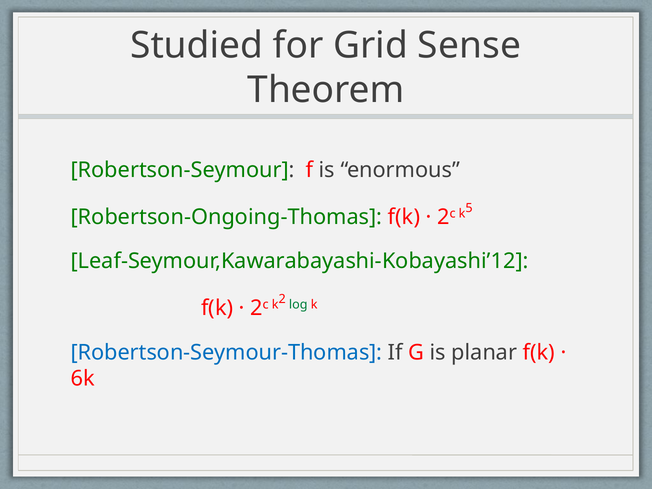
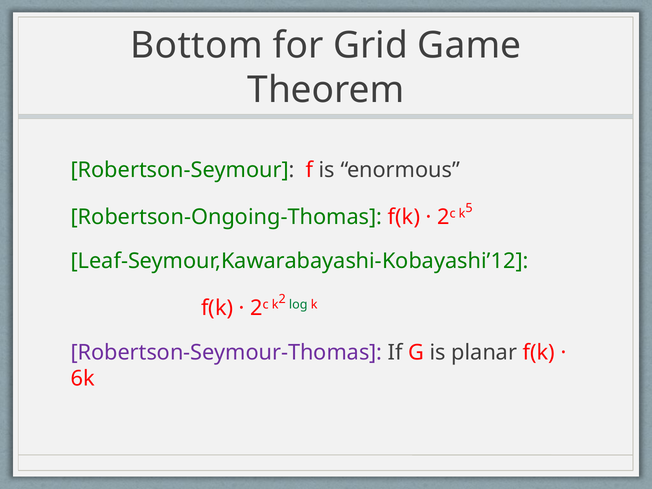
Studied: Studied -> Bottom (197, 46)
Sense: Sense -> Game (469, 46)
Robertson-Seymour-Thomas colour: blue -> purple (226, 352)
